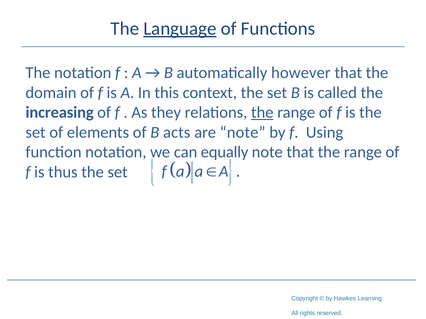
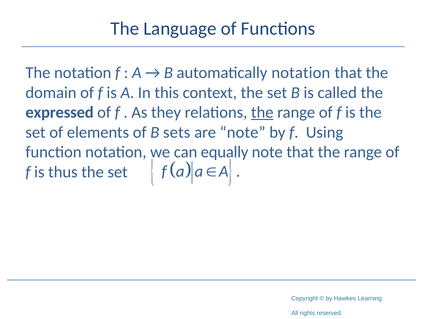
Language underline: present -> none (180, 29)
automatically however: however -> notation (301, 73)
increasing: increasing -> expressed (60, 113)
acts: acts -> sets (177, 133)
